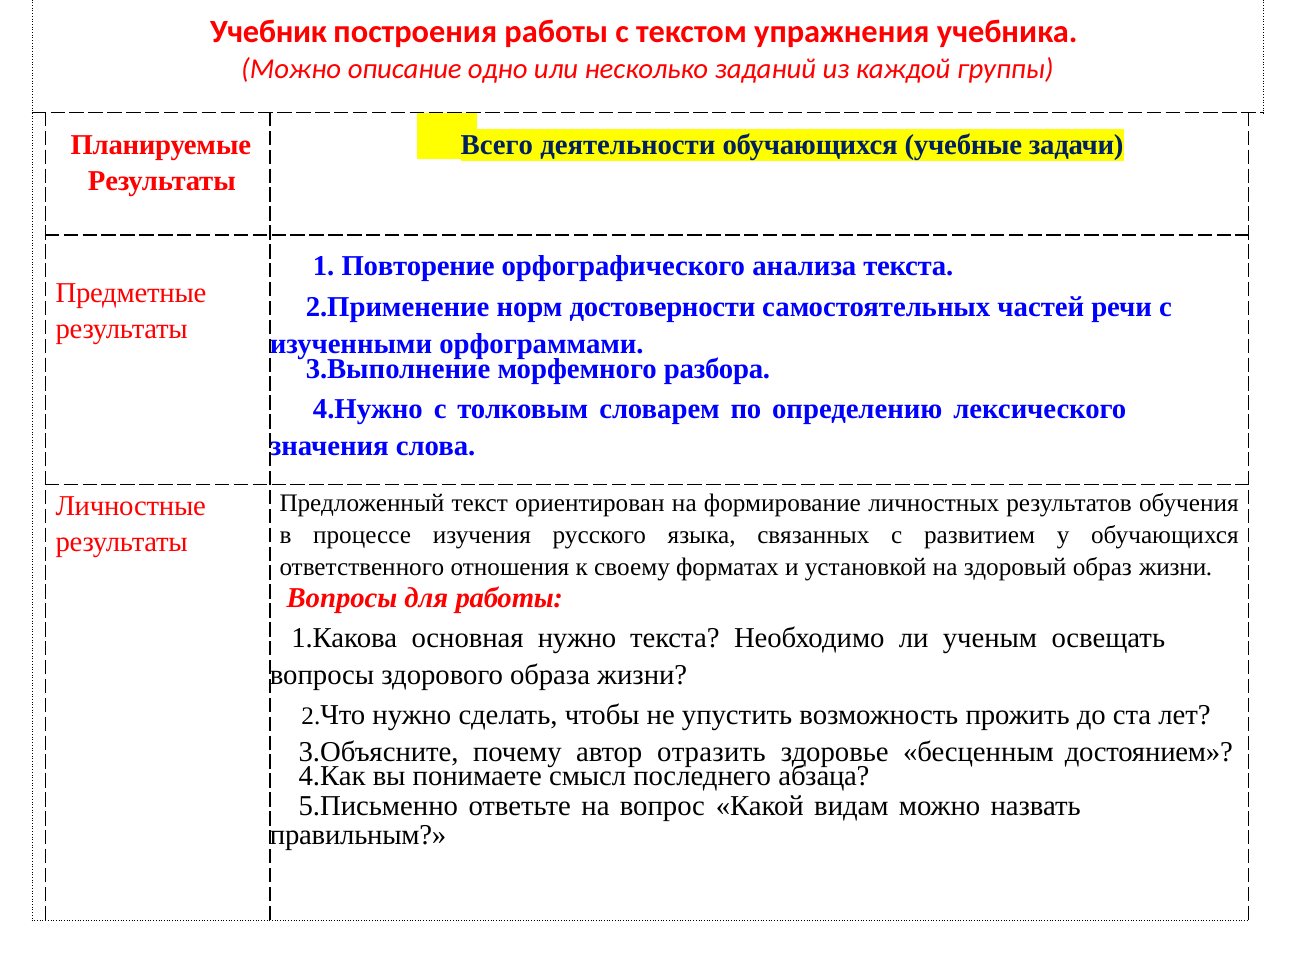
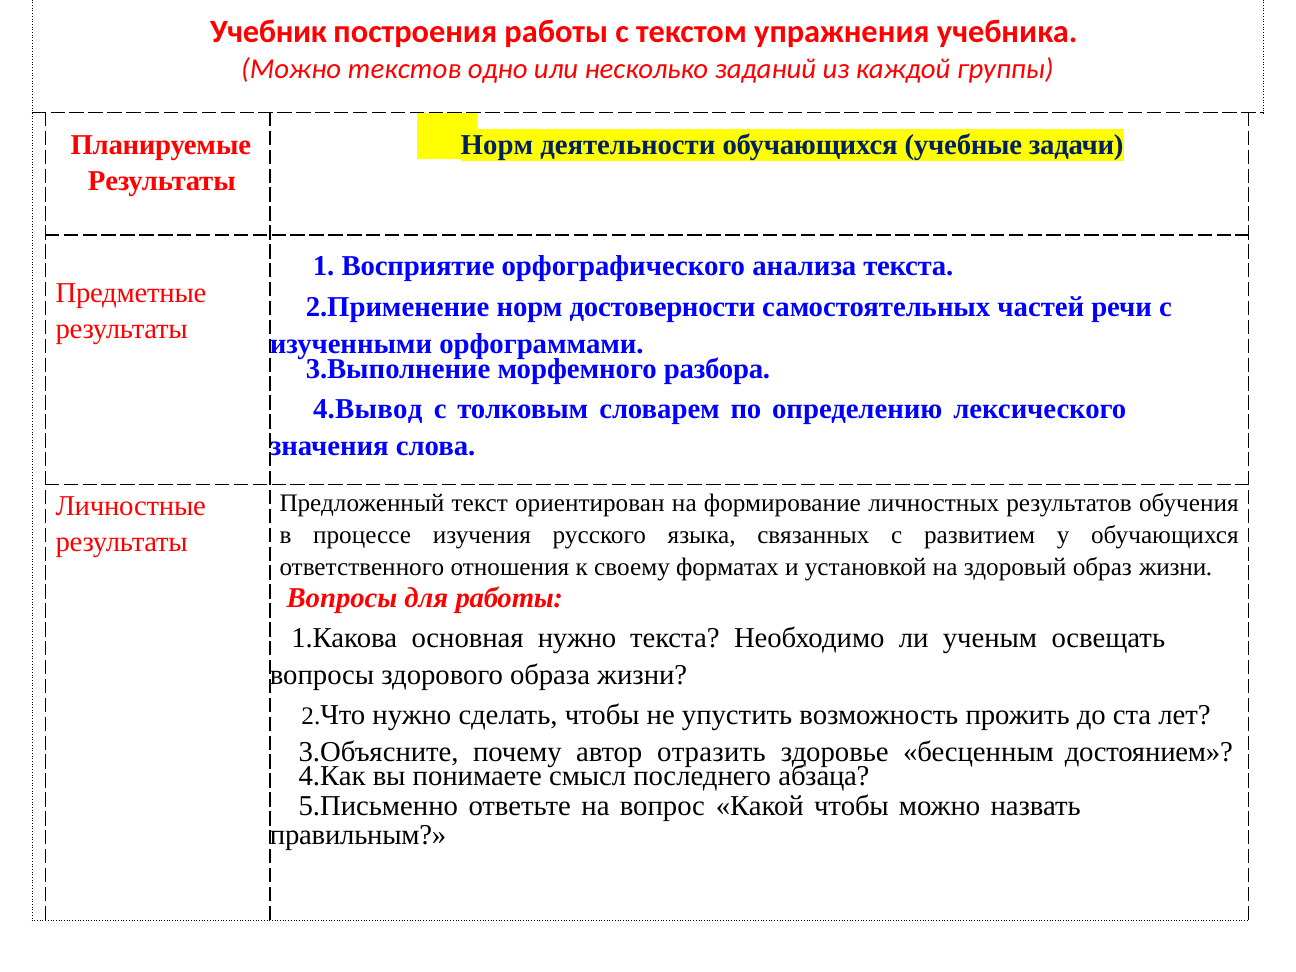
описание: описание -> текстов (405, 69)
Всего: Всего -> Норм (497, 145)
Повторение: Повторение -> Восприятие (418, 266)
4.Нужно: 4.Нужно -> 4.Вывод (368, 409)
Какой видам: видам -> чтобы (852, 806)
